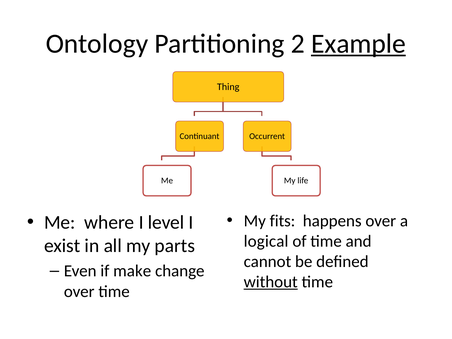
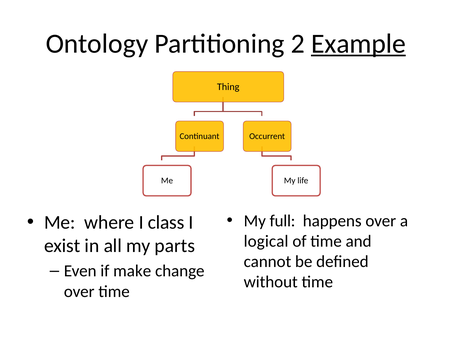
fits: fits -> full (283, 221)
level: level -> class (166, 222)
without underline: present -> none (271, 282)
